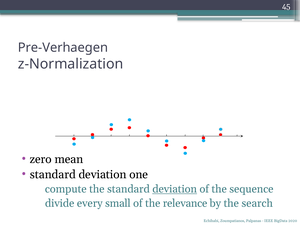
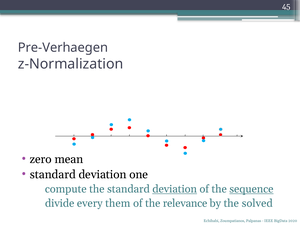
sequence underline: none -> present (251, 189)
small: small -> them (118, 203)
search: search -> solved (257, 203)
